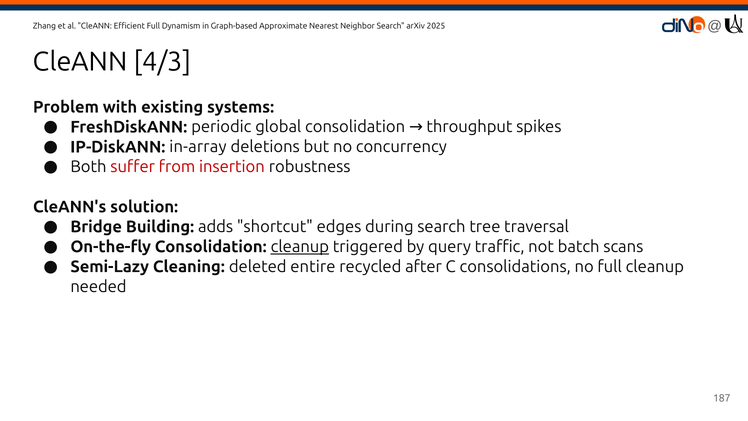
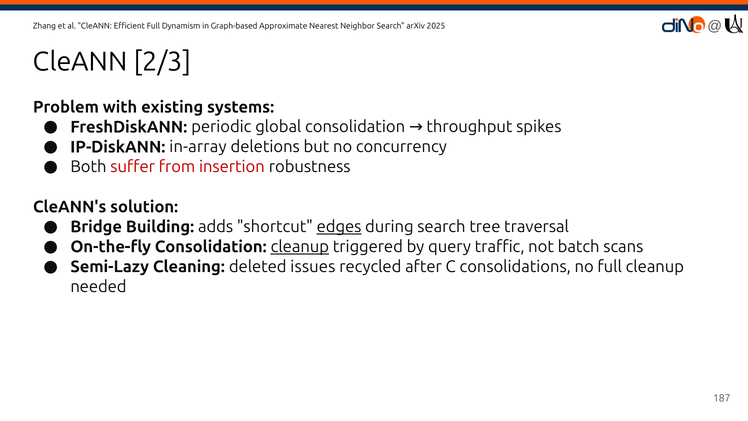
4/3: 4/3 -> 2/3 (163, 62)
edges underline: none -> present (339, 227)
entire: entire -> issues (313, 266)
